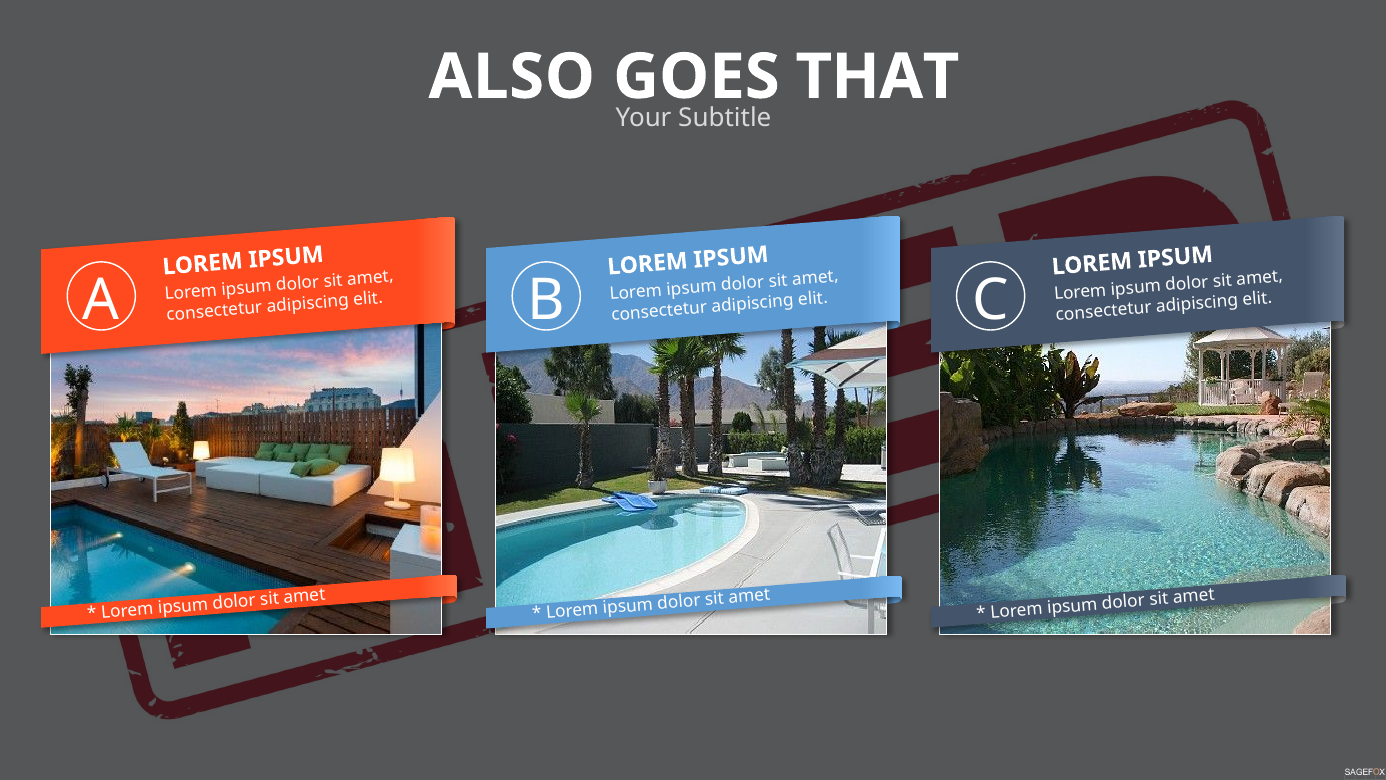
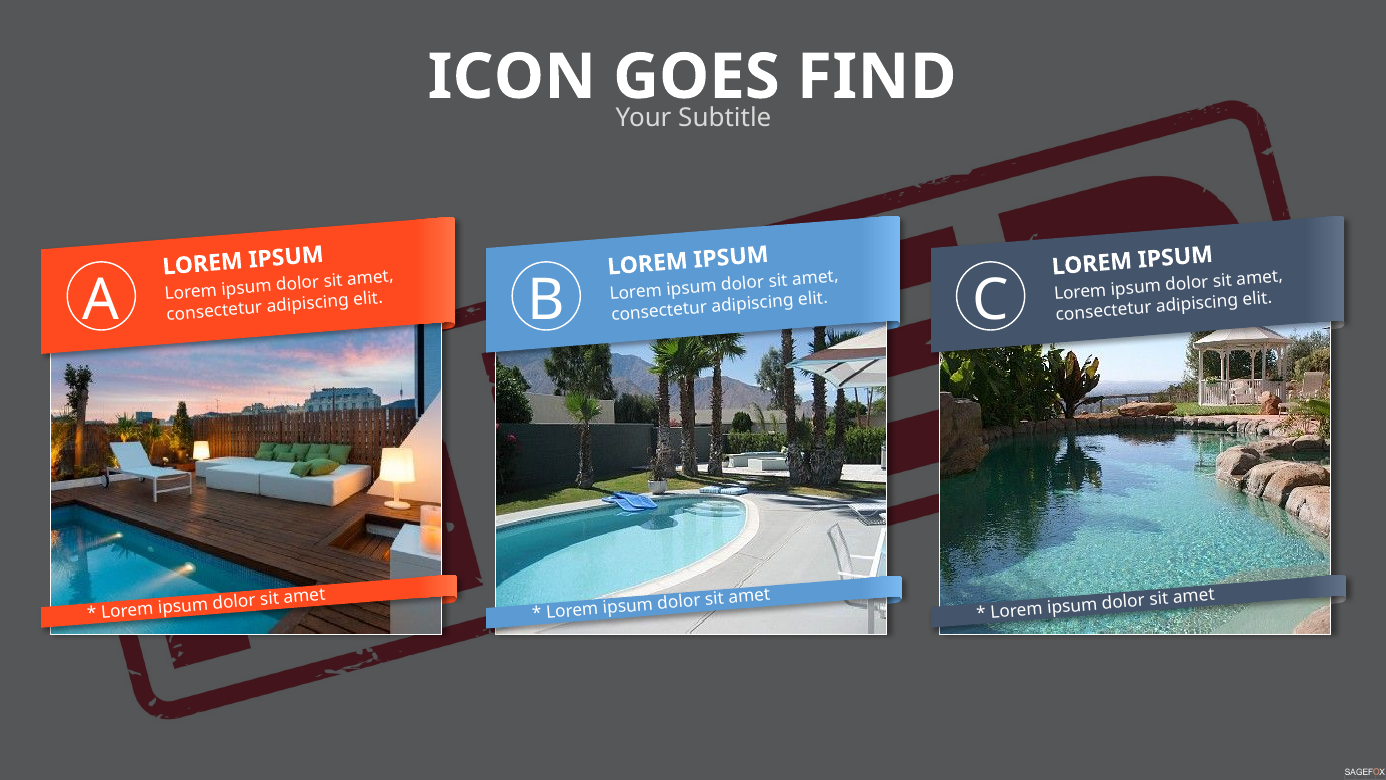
ALSO: ALSO -> ICON (512, 77)
THAT: THAT -> FIND (877, 77)
